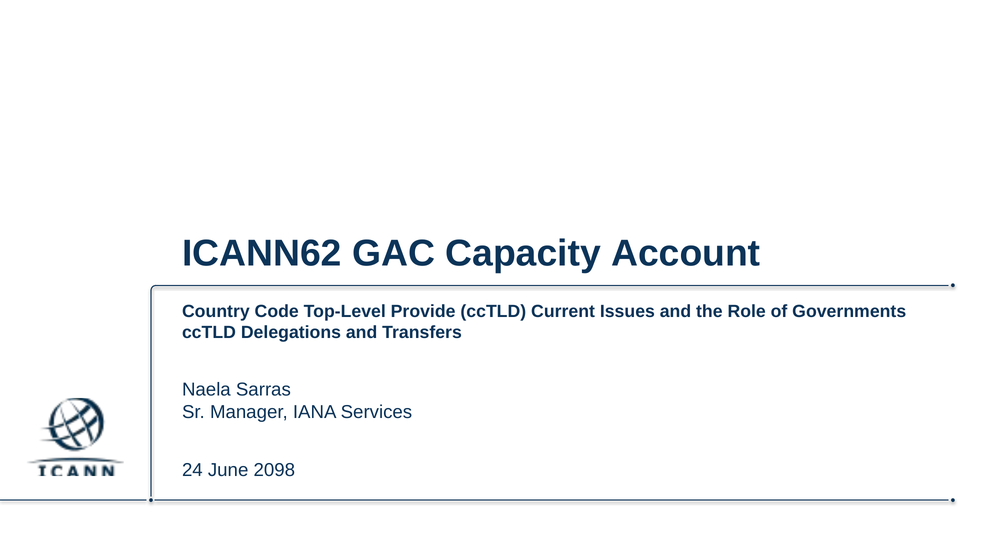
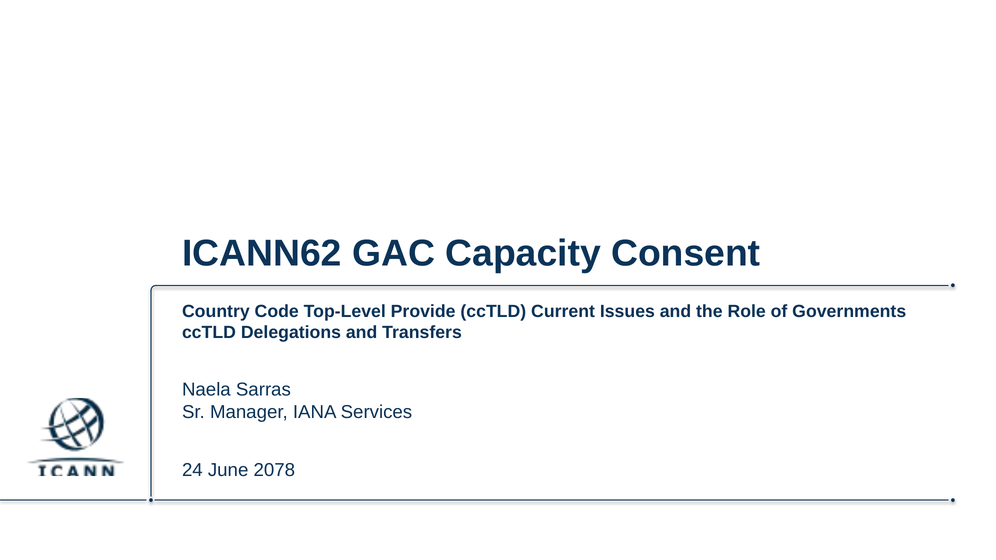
Account: Account -> Consent (686, 254)
2098: 2098 -> 2078 (274, 470)
